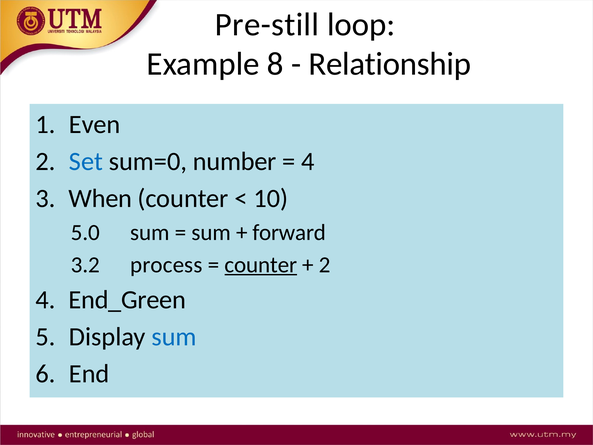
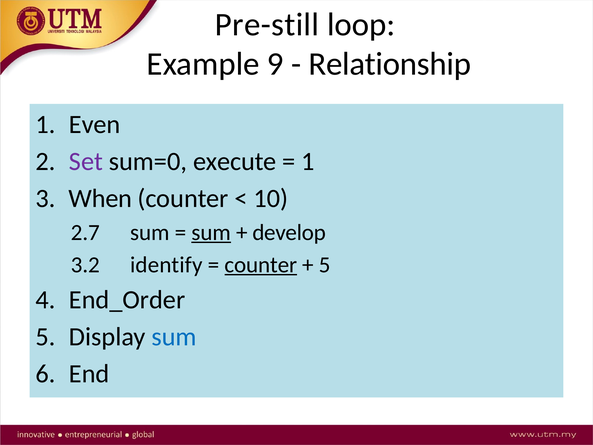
8: 8 -> 9 (275, 64)
Set colour: blue -> purple (86, 161)
number: number -> execute (235, 161)
4: 4 -> 1 (308, 161)
5.0: 5.0 -> 2.7 (85, 232)
sum underline: none -> present (211, 232)
forward: forward -> develop (289, 232)
process: process -> identify (166, 265)
2: 2 -> 5 (325, 265)
End_Green: End_Green -> End_Order (127, 300)
